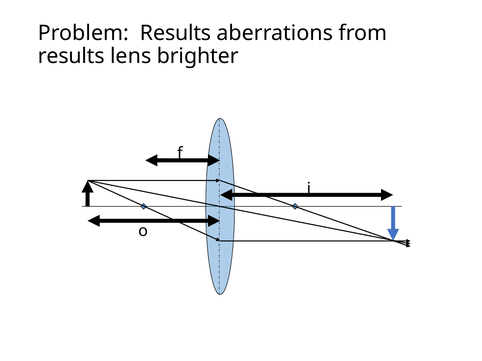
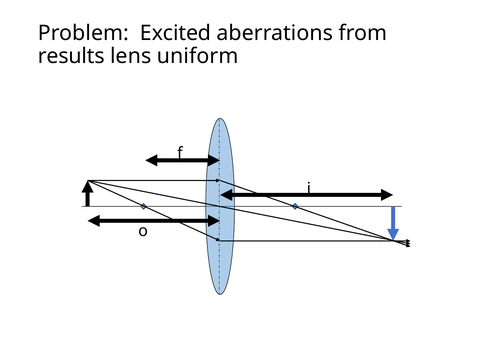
Problem Results: Results -> Excited (176, 33)
brighter: brighter -> uniform (198, 56)
